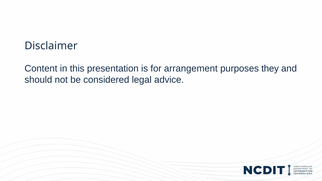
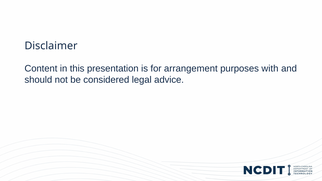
they: they -> with (270, 69)
